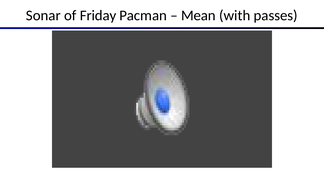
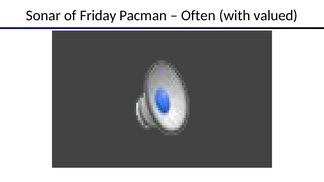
Mean: Mean -> Often (198, 16)
passes: passes -> valued (276, 16)
